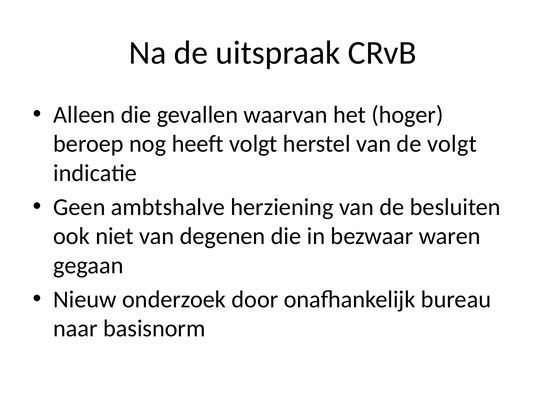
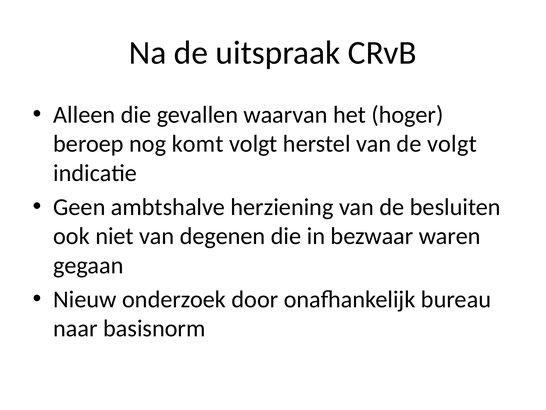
heeft: heeft -> komt (198, 144)
